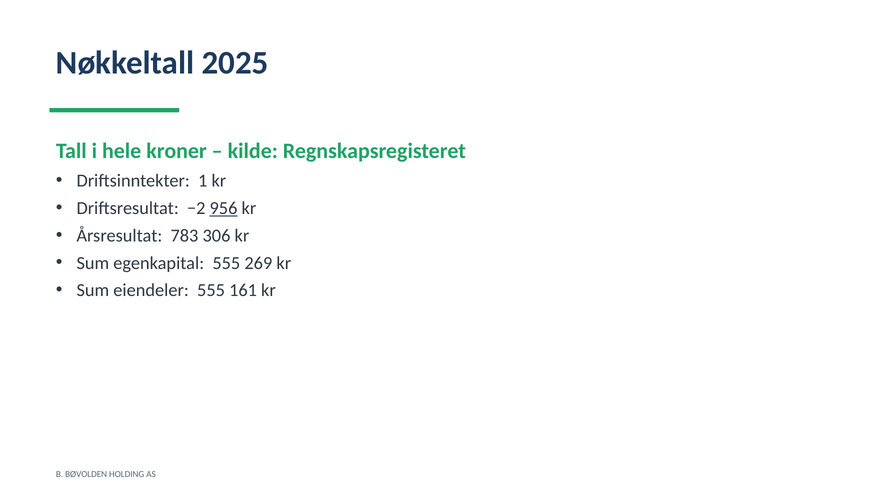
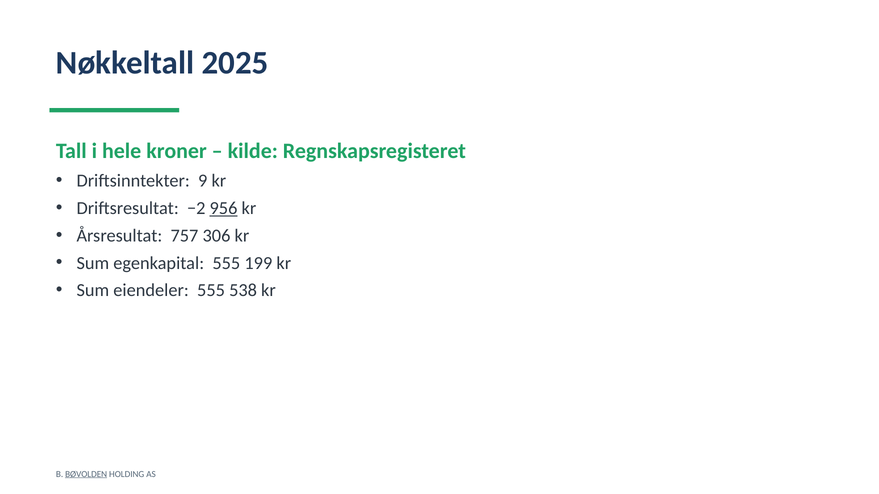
1: 1 -> 9 (203, 181)
783: 783 -> 757 (184, 236)
269: 269 -> 199 (258, 263)
161: 161 -> 538 (243, 291)
BØVOLDEN underline: none -> present (86, 474)
